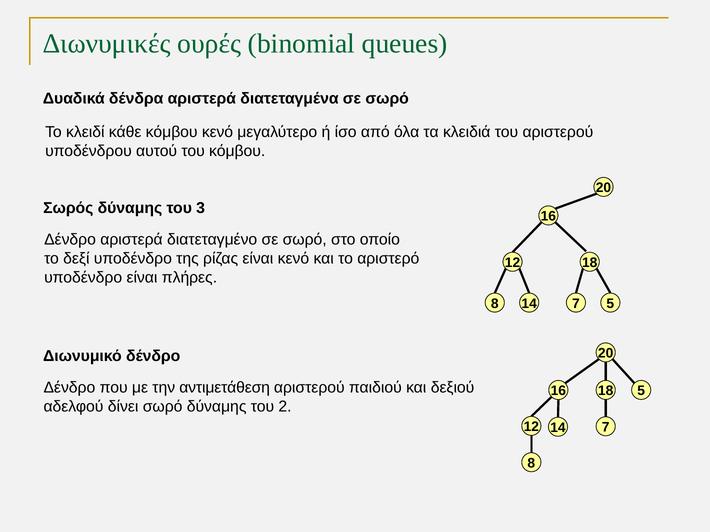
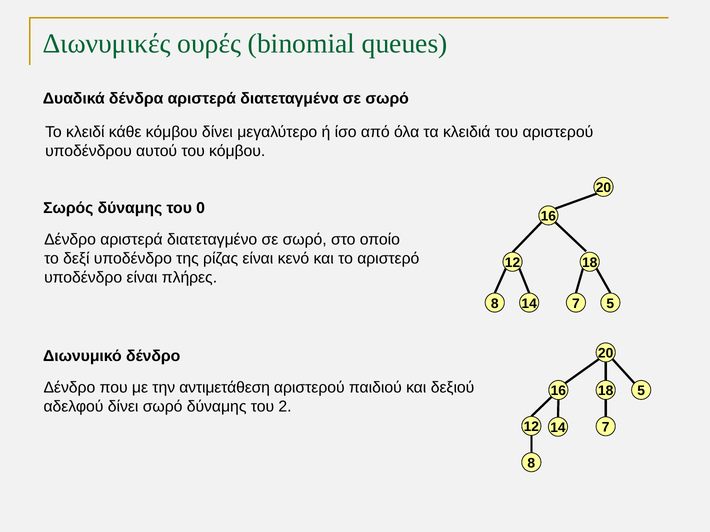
κόμβου κενό: κενό -> δίνει (217, 132)
3: 3 -> 0 (201, 208)
